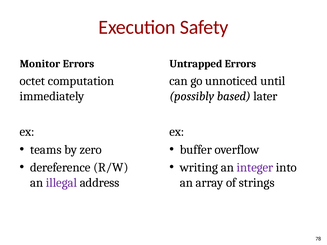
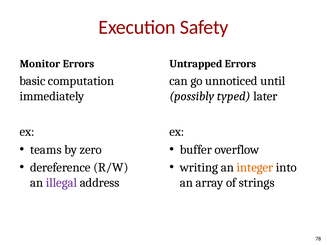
octet: octet -> basic (32, 81)
based: based -> typed (234, 96)
integer colour: purple -> orange (255, 168)
